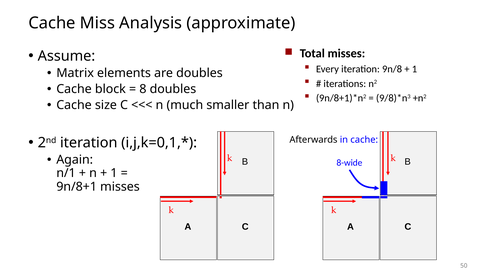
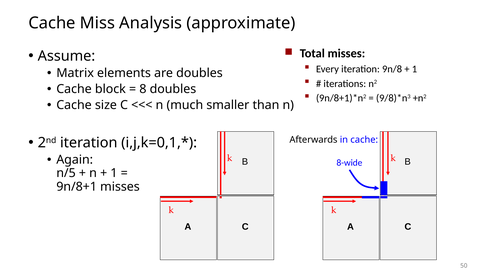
n/1: n/1 -> n/5 (66, 173)
